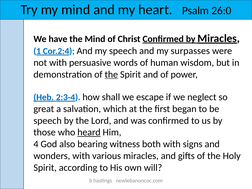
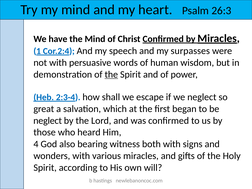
26:0: 26:0 -> 26:3 (221, 11)
speech: speech -> neglect (48, 121)
heard underline: present -> none (89, 132)
